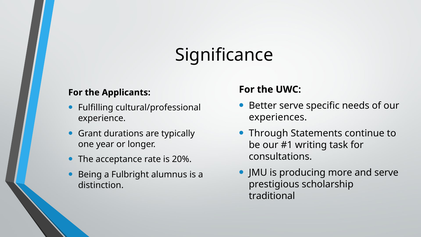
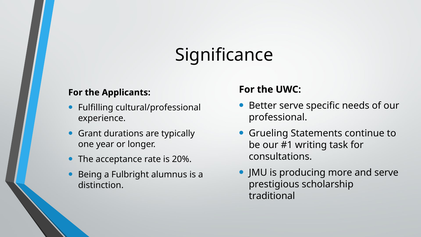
experiences: experiences -> professional (278, 117)
Through: Through -> Grueling (268, 133)
